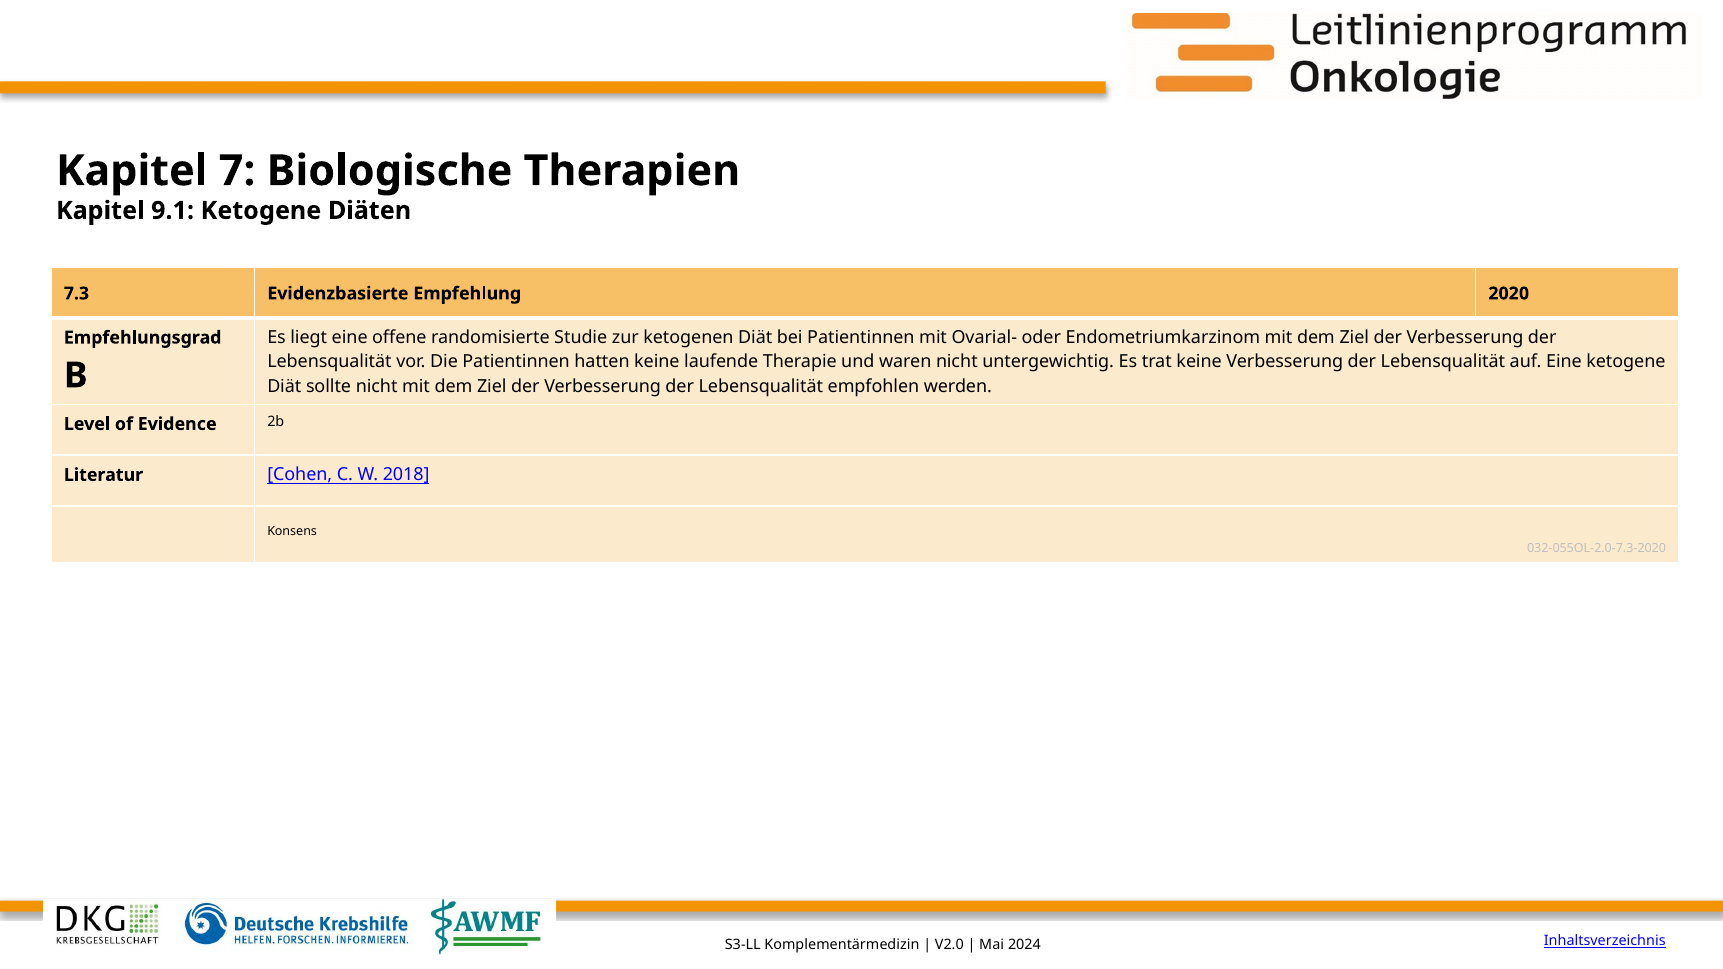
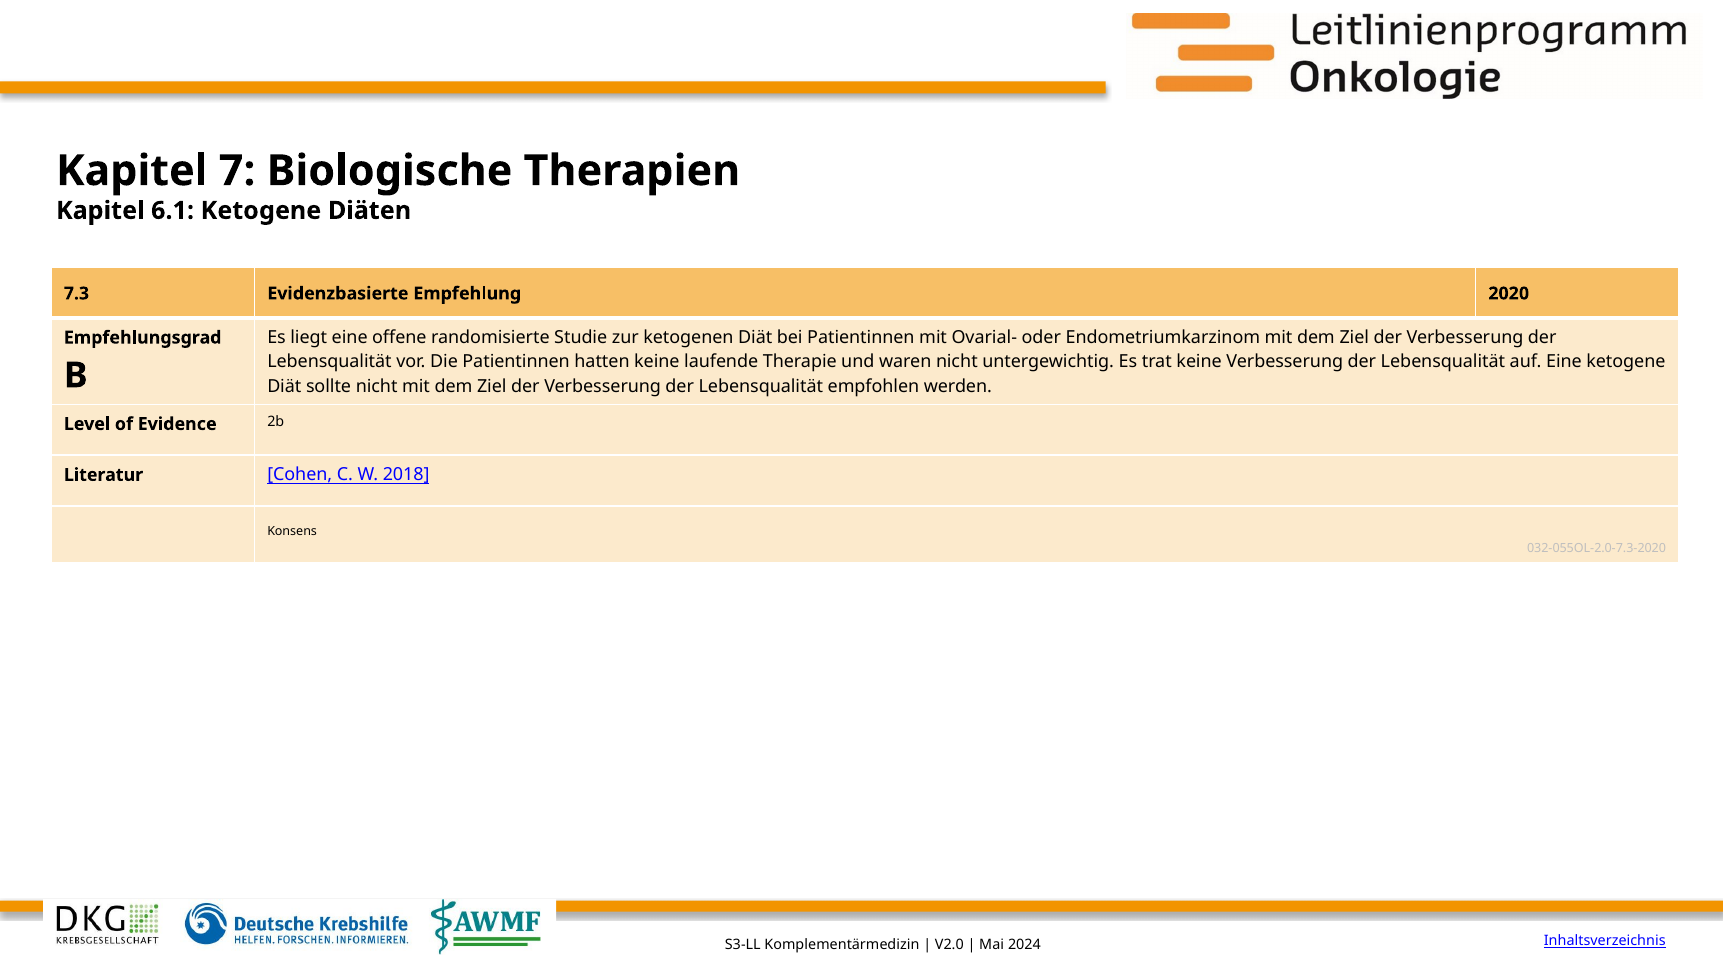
9.1: 9.1 -> 6.1 (173, 211)
